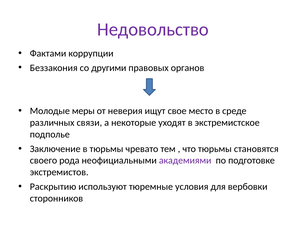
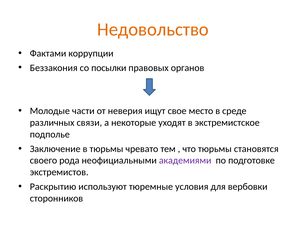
Недовольство colour: purple -> orange (153, 30)
другими: другими -> посылки (109, 68)
меры: меры -> части (83, 111)
